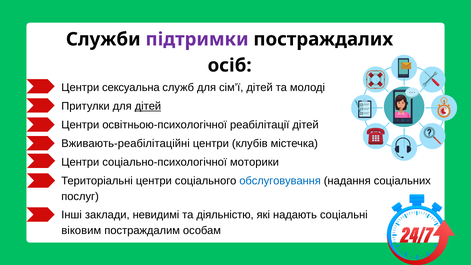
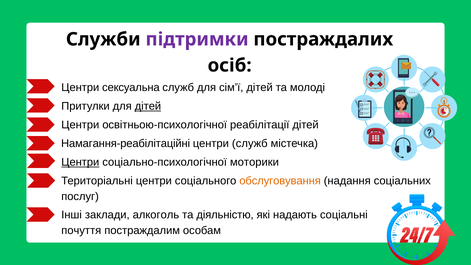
Вживають-реабілітаційні: Вживають-реабілітаційні -> Намагання-реабілітаційні (126, 144)
центри клубів: клубів -> служб (250, 144)
Центри underline: none -> present (80, 162)
обслуговування colour: blue -> orange (280, 181)
невидимі: невидимі -> алкоголь (156, 215)
віковим: віковим -> почуття (81, 230)
